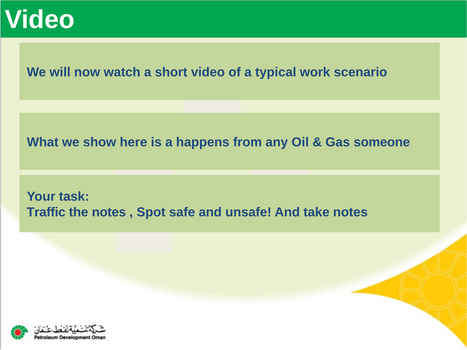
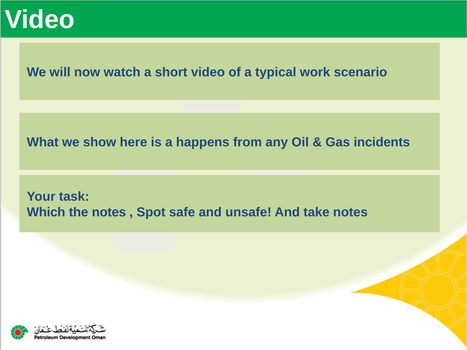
someone: someone -> incidents (382, 142)
Traffic: Traffic -> Which (46, 212)
